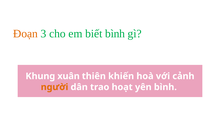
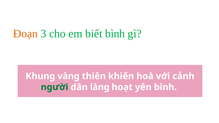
xuân: xuân -> vàng (69, 76)
người colour: orange -> green (55, 87)
trao: trao -> làng (100, 87)
